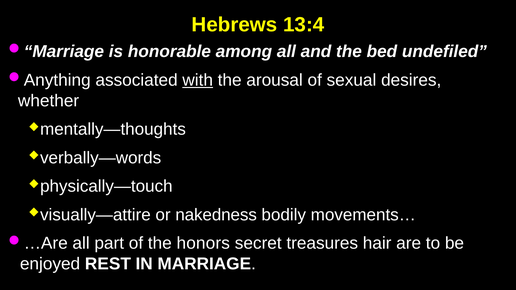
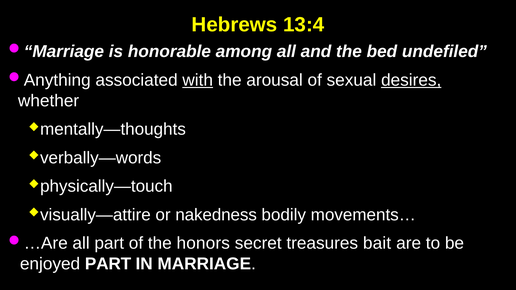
desires underline: none -> present (411, 80)
hair: hair -> bait (377, 244)
enjoyed REST: REST -> PART (108, 264)
